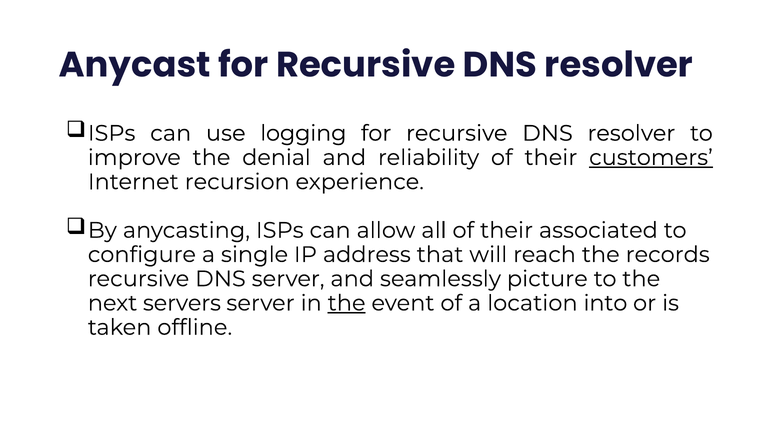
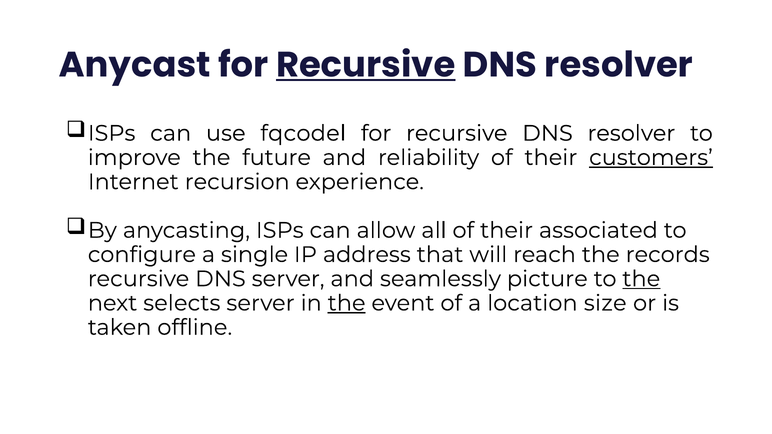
Recursive underline: none -> present (366, 65)
logging: logging -> fqcodel (303, 133)
denial: denial -> future (277, 158)
the underline: none -> present (641, 279)
servers: servers -> selects (182, 303)
into: into -> size (605, 303)
